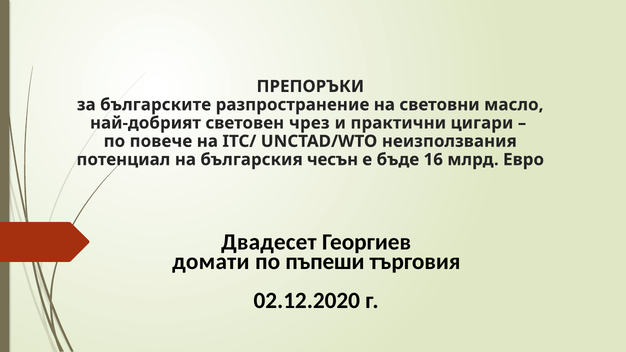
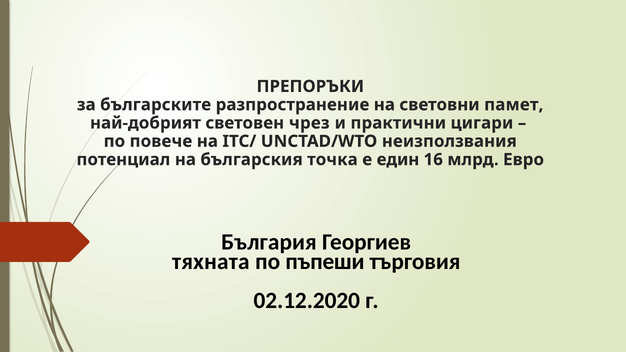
масло: масло -> памет (514, 105)
чесън: чесън -> точка (332, 160)
бъде: бъде -> един (398, 160)
Двадесет: Двадесет -> България (269, 242)
домати: домати -> тяхната (211, 262)
